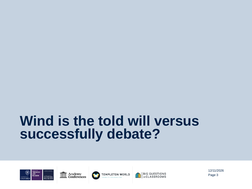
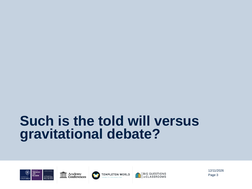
Wind: Wind -> Such (37, 121)
successfully: successfully -> gravitational (61, 134)
